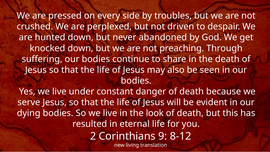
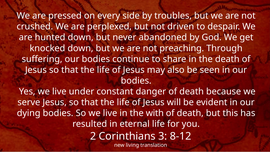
look: look -> with (155, 113)
9: 9 -> 3 (163, 136)
